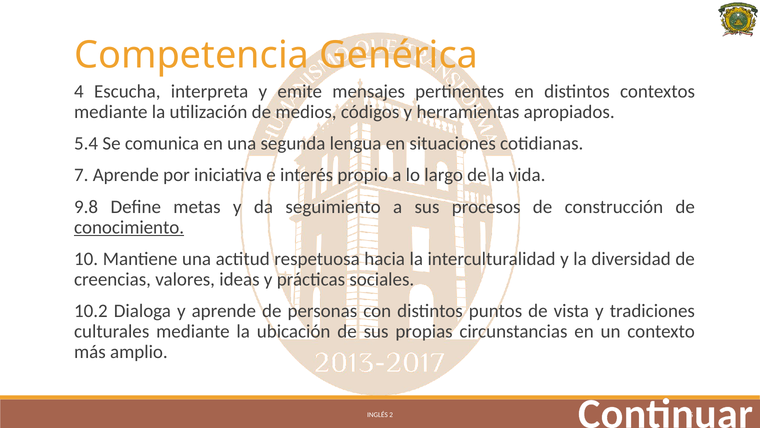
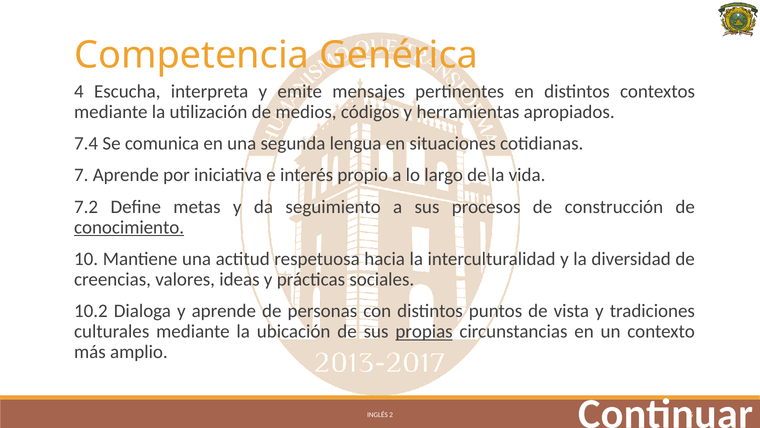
5.4: 5.4 -> 7.4 (86, 143)
9.8: 9.8 -> 7.2 (86, 207)
propias underline: none -> present (424, 331)
